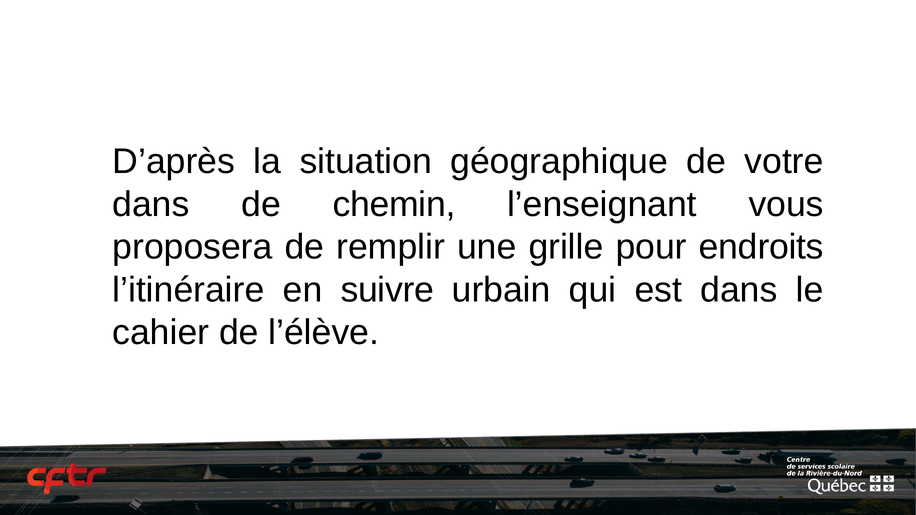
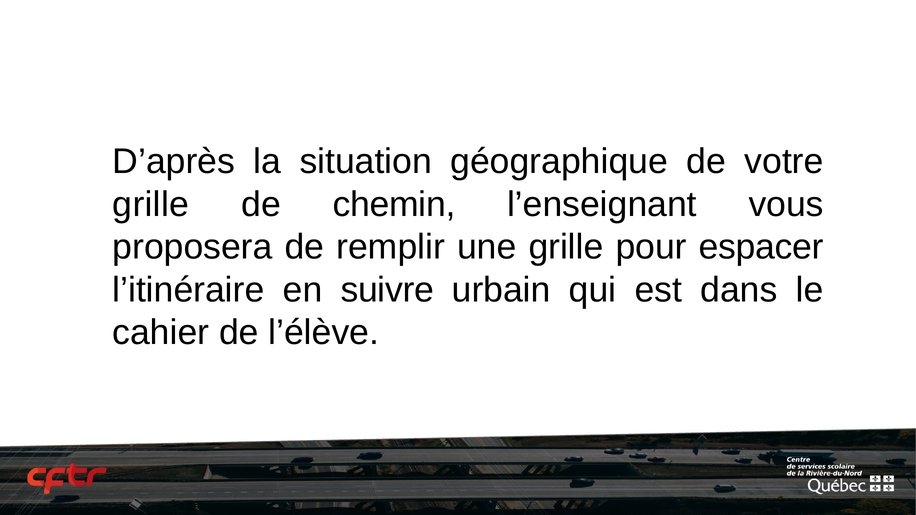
dans: dans -> grille (151, 204)
endroits: endroits -> espacer (761, 247)
